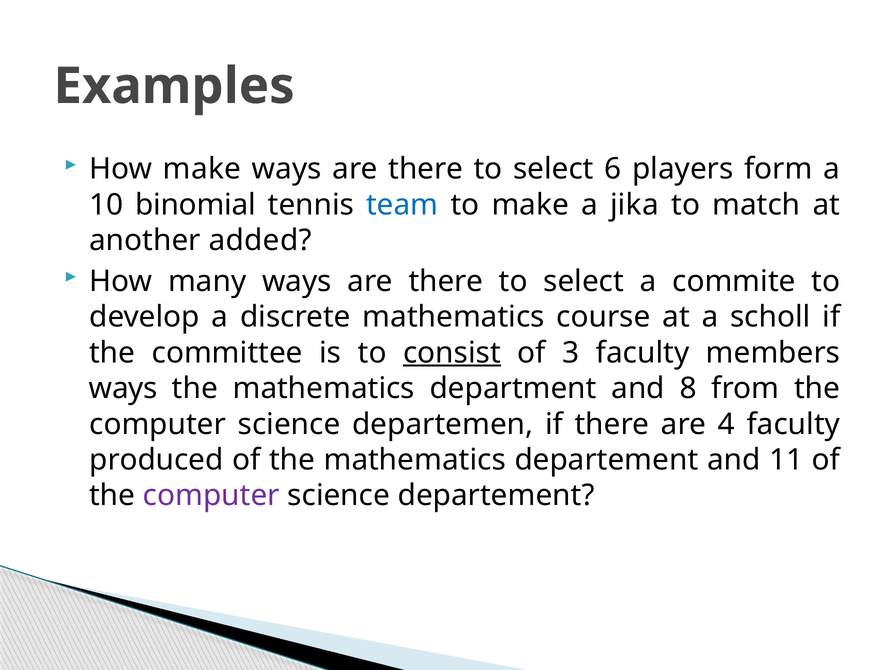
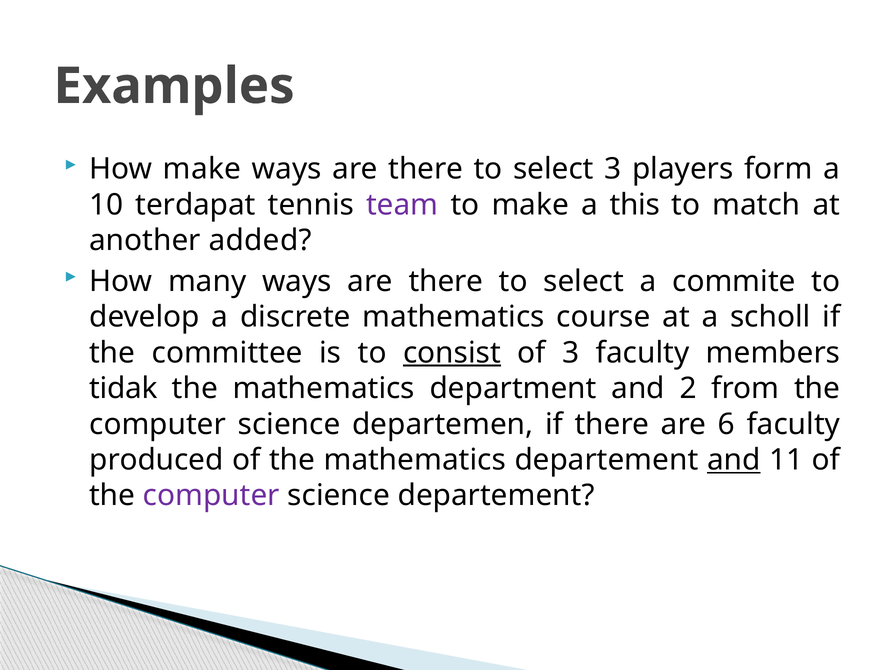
select 6: 6 -> 3 (613, 169)
binomial: binomial -> terdapat (196, 205)
team colour: blue -> purple (402, 205)
jika: jika -> this (635, 205)
ways: ways -> tidak (123, 389)
8: 8 -> 2 (688, 389)
4: 4 -> 6 (726, 424)
and underline: none -> present (734, 460)
